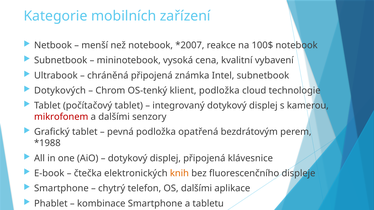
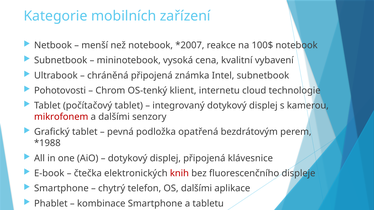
Dotykových: Dotykových -> Pohotovosti (60, 91)
klient podložka: podložka -> internetu (219, 91)
knih colour: orange -> red (179, 174)
